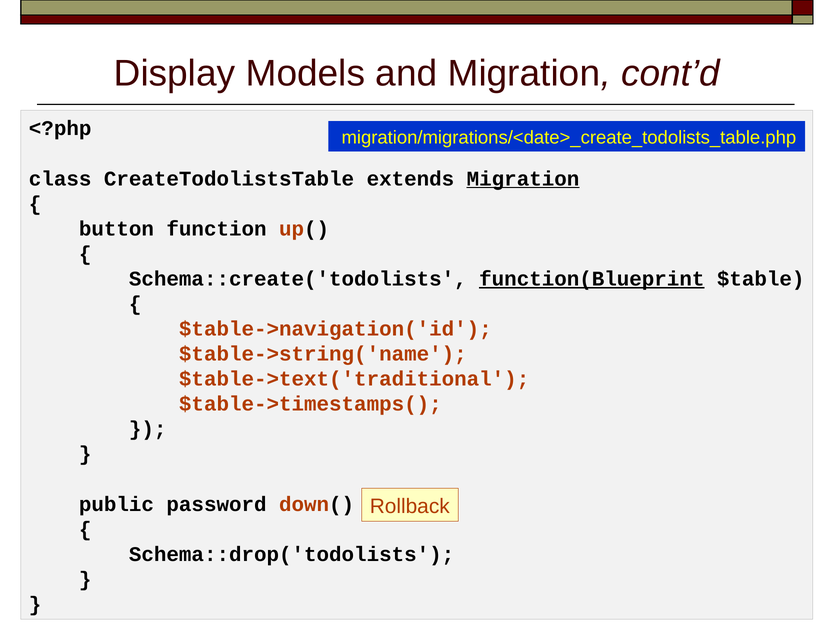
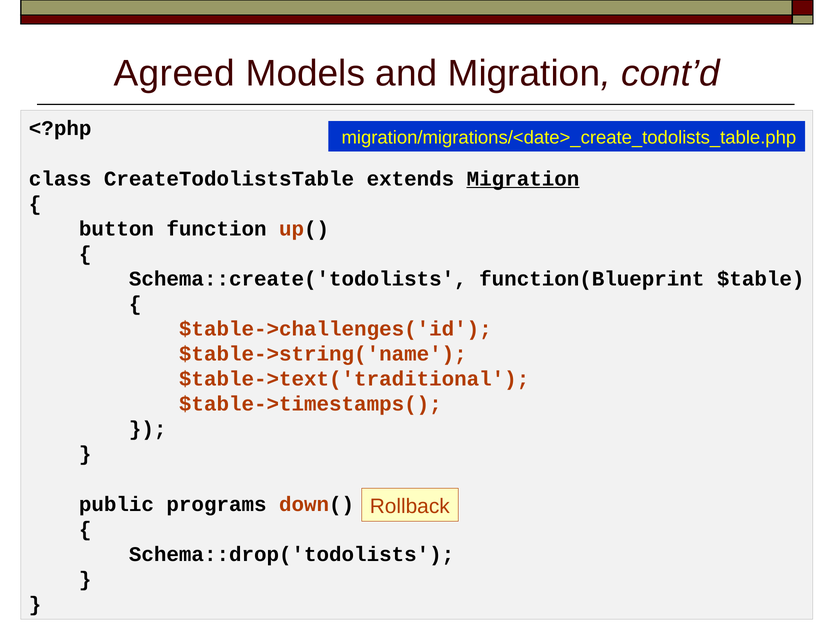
Display: Display -> Agreed (174, 73)
function(Blueprint underline: present -> none (592, 279)
$table->navigation('id: $table->navigation('id -> $table->challenges('id (335, 329)
password: password -> programs (217, 504)
